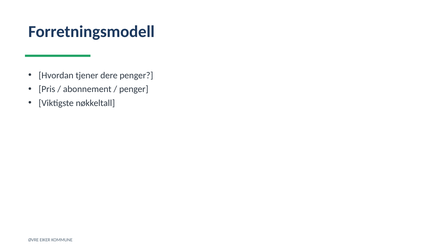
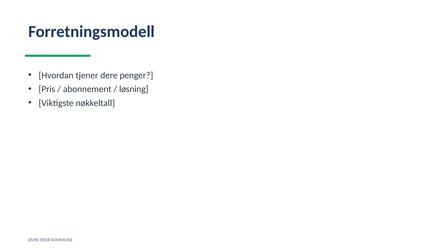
penger: penger -> løsning (134, 89)
